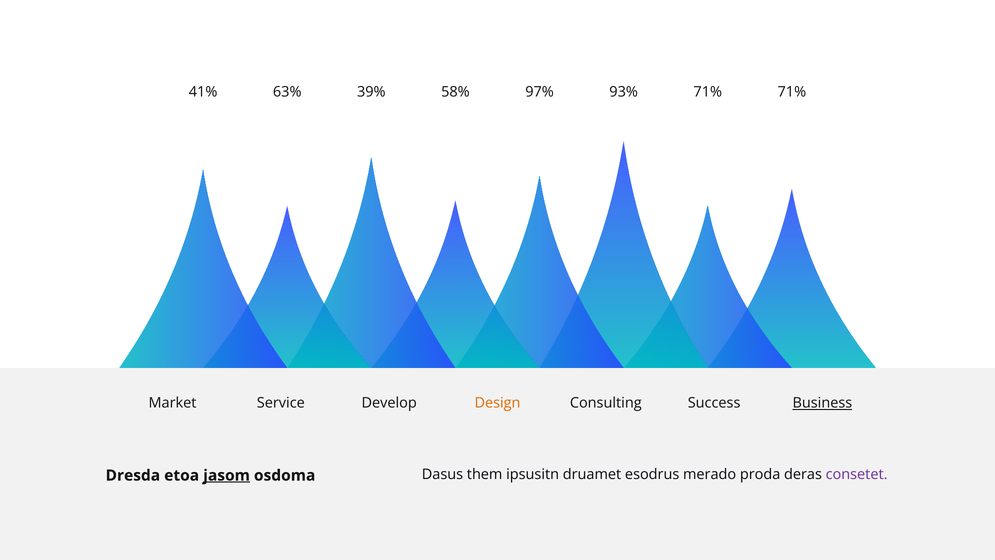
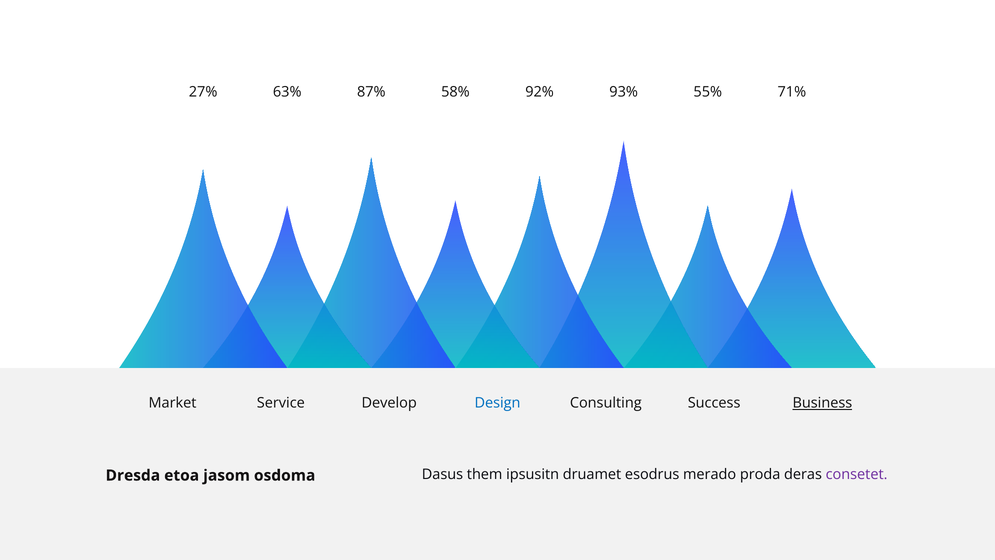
41%: 41% -> 27% (203, 92)
39%: 39% -> 87% (371, 92)
97%: 97% -> 92% (540, 92)
93% 71%: 71% -> 55% (708, 92)
Design colour: orange -> blue (497, 403)
jasom underline: present -> none (227, 475)
